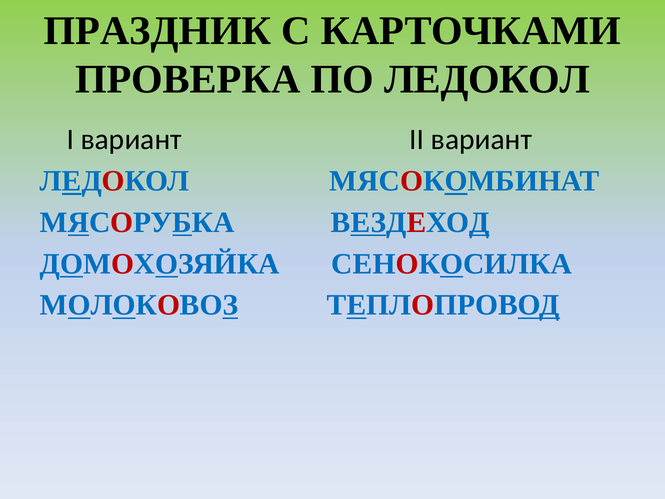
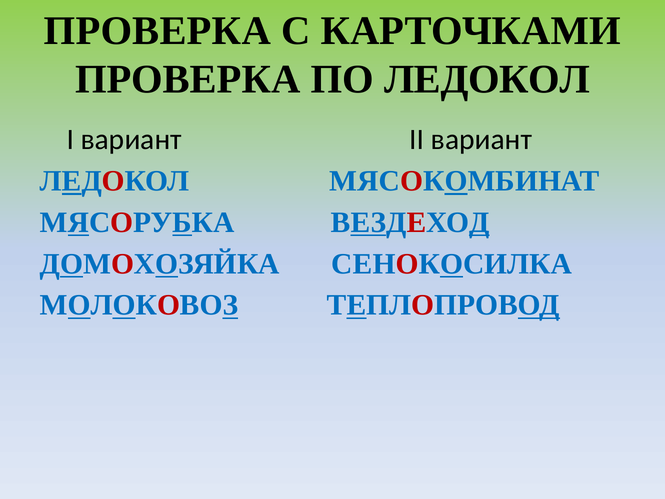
ПРАЗДНИК: ПРАЗДНИК -> ПРОВЕРКА (157, 31)
